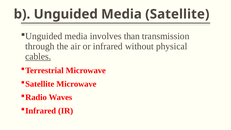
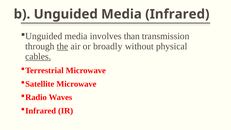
Satellite: Satellite -> Infrared (177, 14)
the underline: none -> present (63, 46)
infrared: infrared -> broadly (108, 46)
